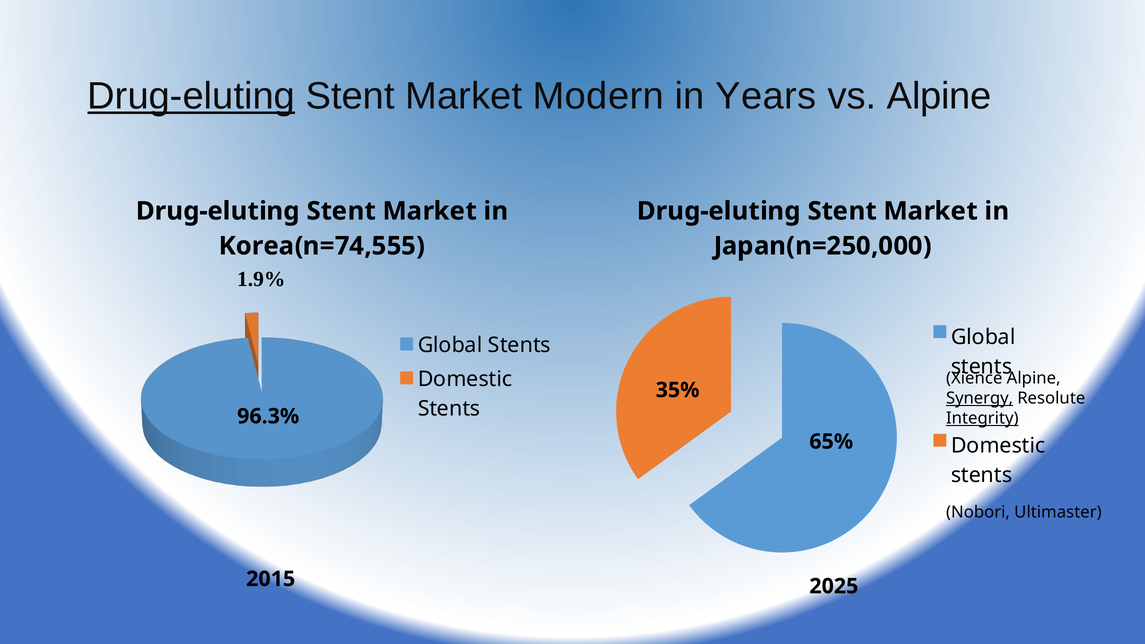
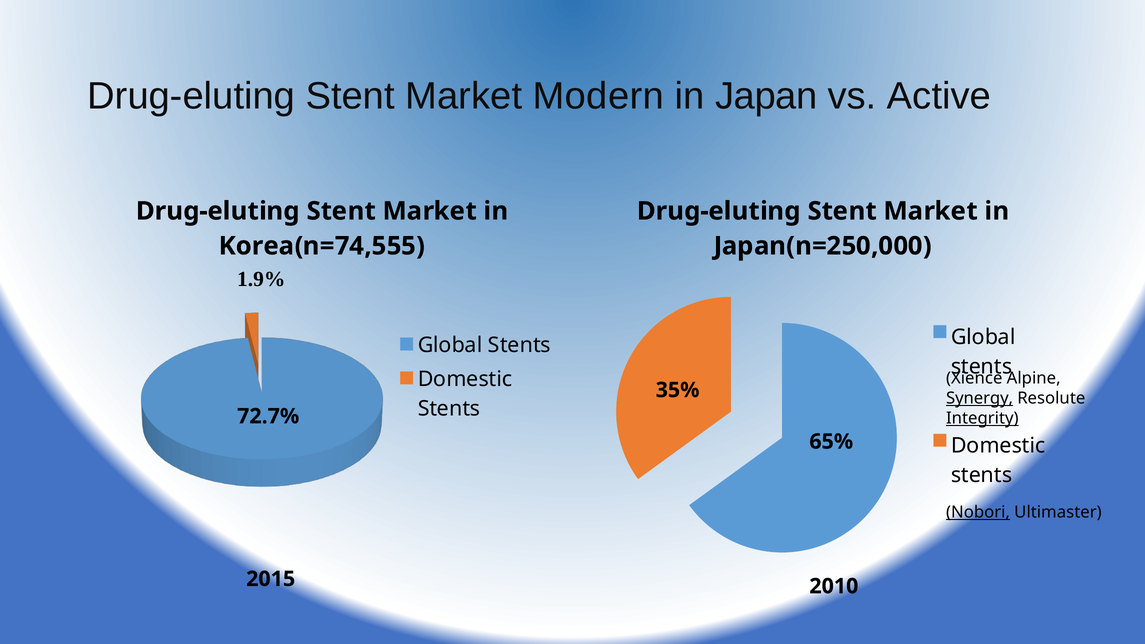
Drug-eluting underline: present -> none (191, 96)
Years: Years -> Japan (766, 96)
vs Alpine: Alpine -> Active (939, 96)
96.3%: 96.3% -> 72.7% (268, 416)
Nobori underline: none -> present (978, 512)
2025: 2025 -> 2010 (834, 586)
